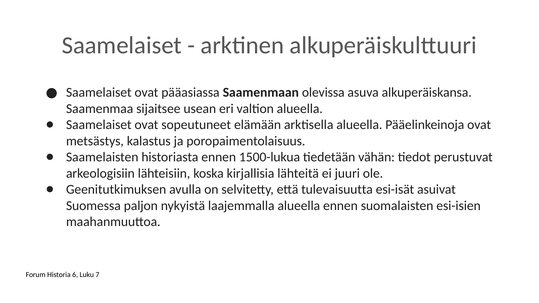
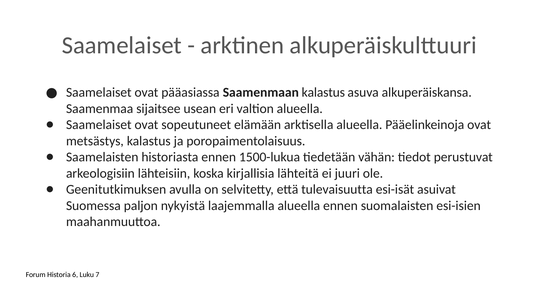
Saamenmaan olevissa: olevissa -> kalastus (323, 93)
